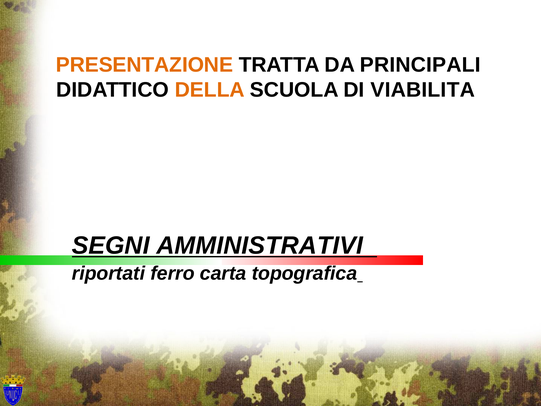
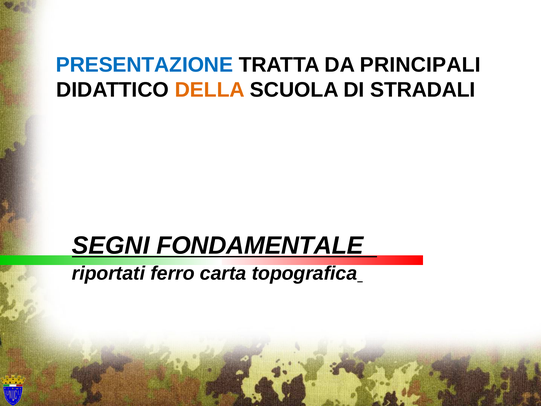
PRESENTAZIONE colour: orange -> blue (144, 65)
VIABILITA: VIABILITA -> STRADALI (423, 90)
AMMINISTRATIVI: AMMINISTRATIVI -> FONDAMENTALE (260, 245)
